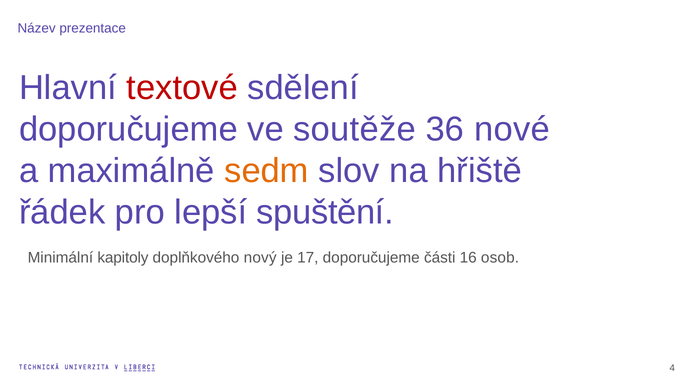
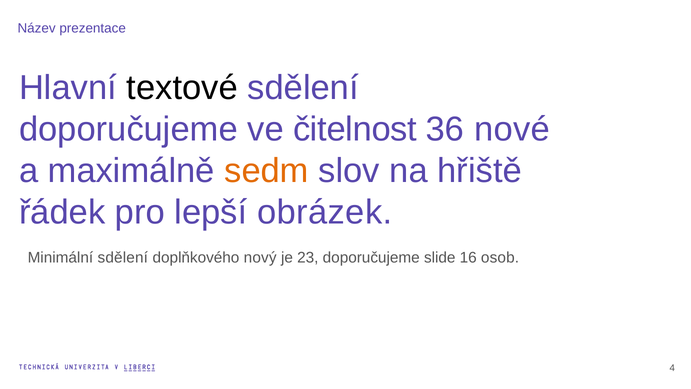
textové colour: red -> black (182, 88)
soutěže: soutěže -> čitelnost (355, 129)
spuštění: spuštění -> obrázek (325, 212)
Minimální kapitoly: kapitoly -> sdělení (123, 258)
17: 17 -> 23 (308, 258)
části: části -> slide (440, 258)
